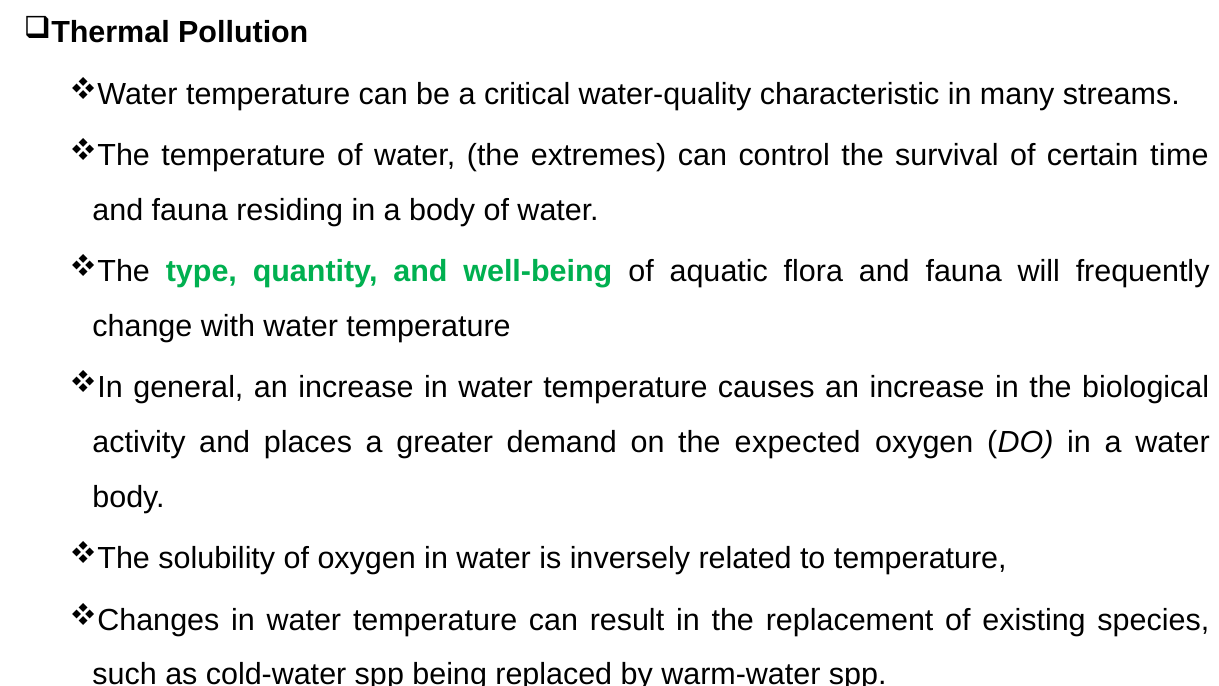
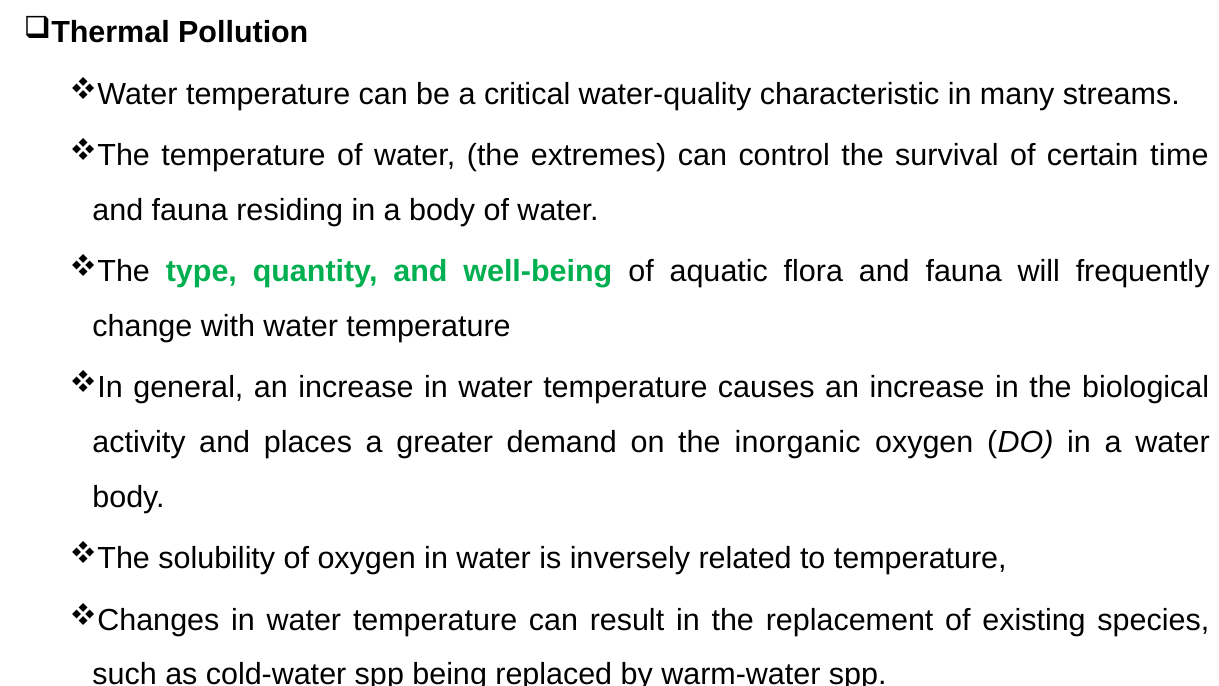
expected: expected -> inorganic (798, 442)
